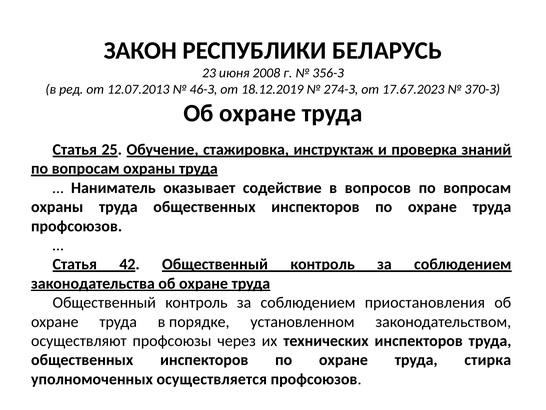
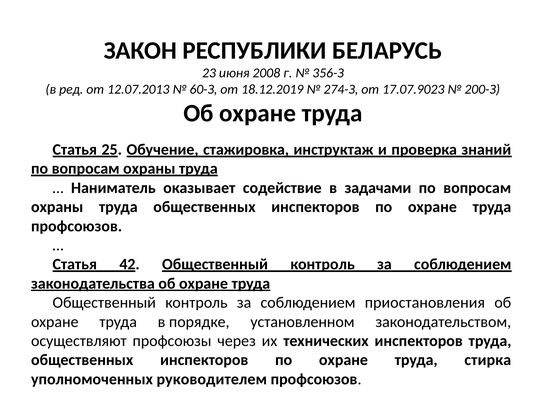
46-З: 46-З -> 60-З (203, 89)
17.67.2023: 17.67.2023 -> 17.07.9023 (413, 89)
370-З: 370-З -> 200-З (482, 89)
вопросов: вопросов -> задачами (378, 188)
осуществляется: осуществляется -> руководителем (212, 379)
